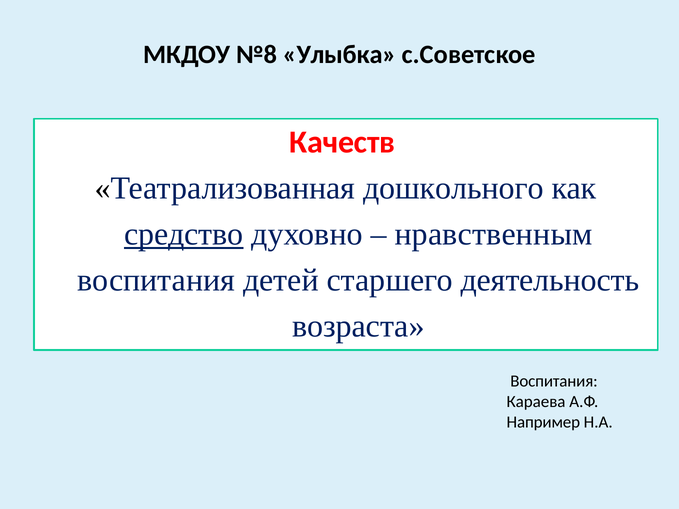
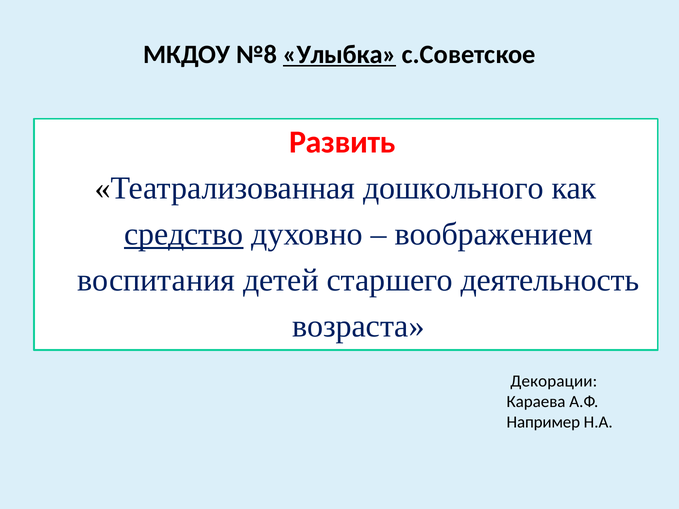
Улыбка underline: none -> present (340, 54)
Качеств: Качеств -> Развить (342, 142)
нравственным: нравственным -> воображением (494, 234)
Воспитания: Воспитания -> Декорации (554, 381)
